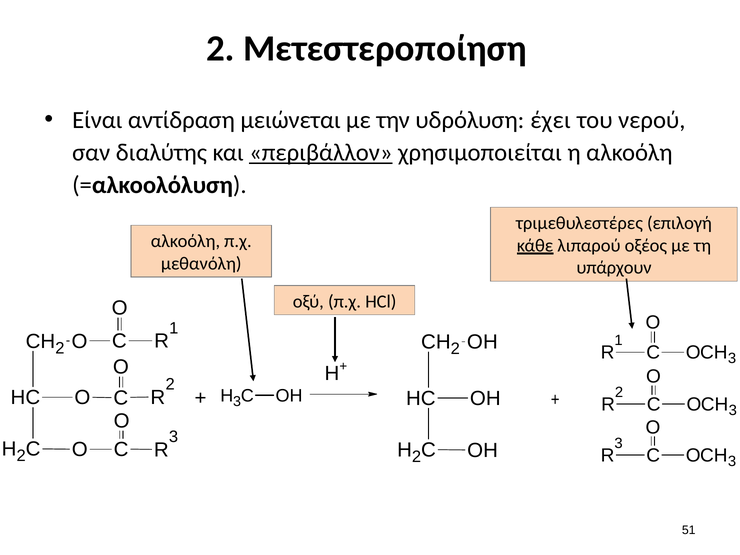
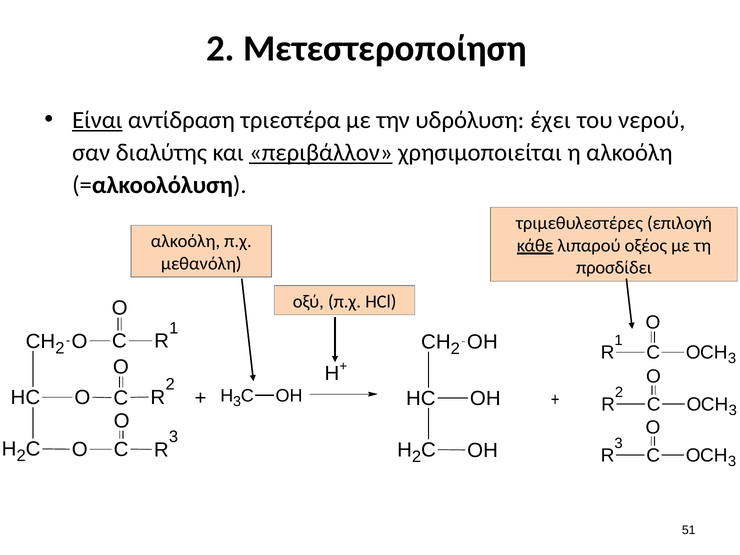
Είναι underline: none -> present (97, 120)
μειώνεται: μειώνεται -> τριεστέρα (290, 120)
υπάρχουν: υπάρχουν -> προσδίδει (614, 268)
